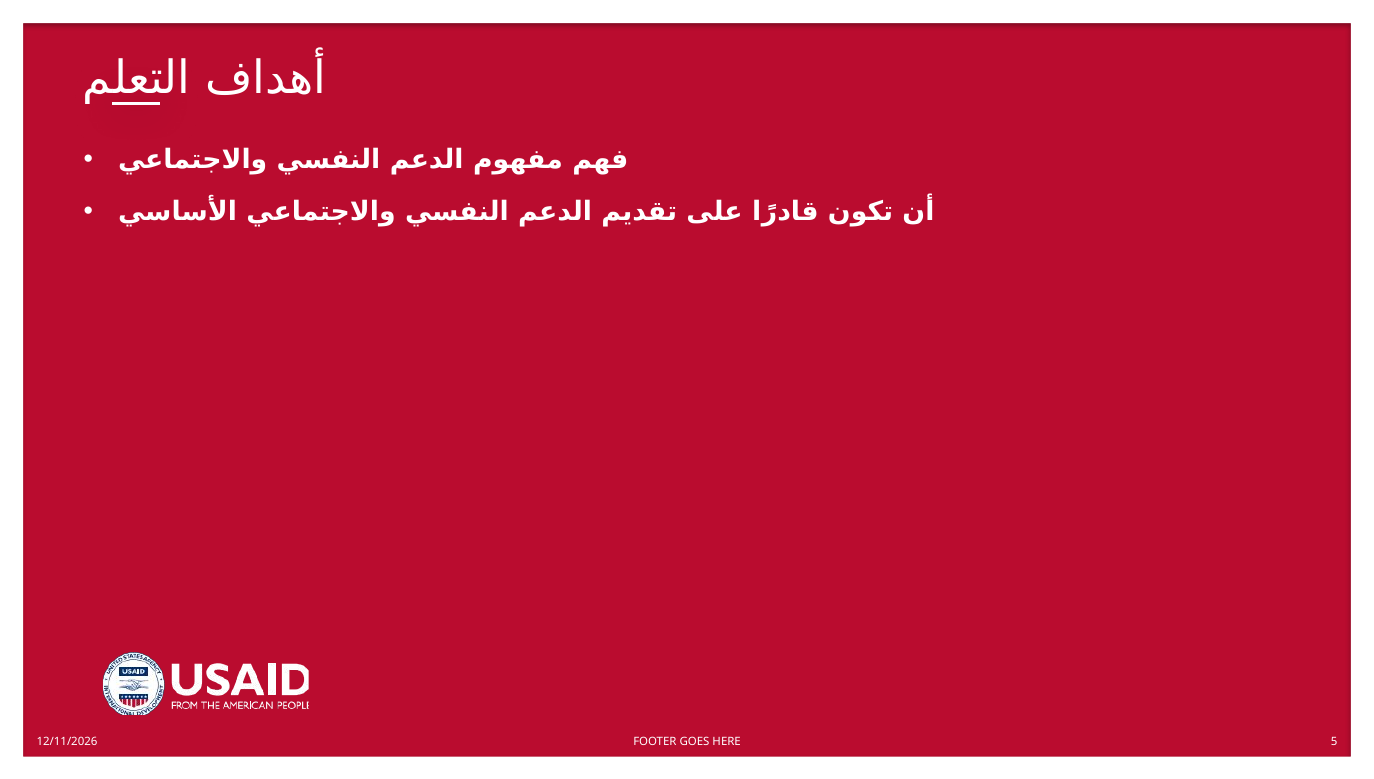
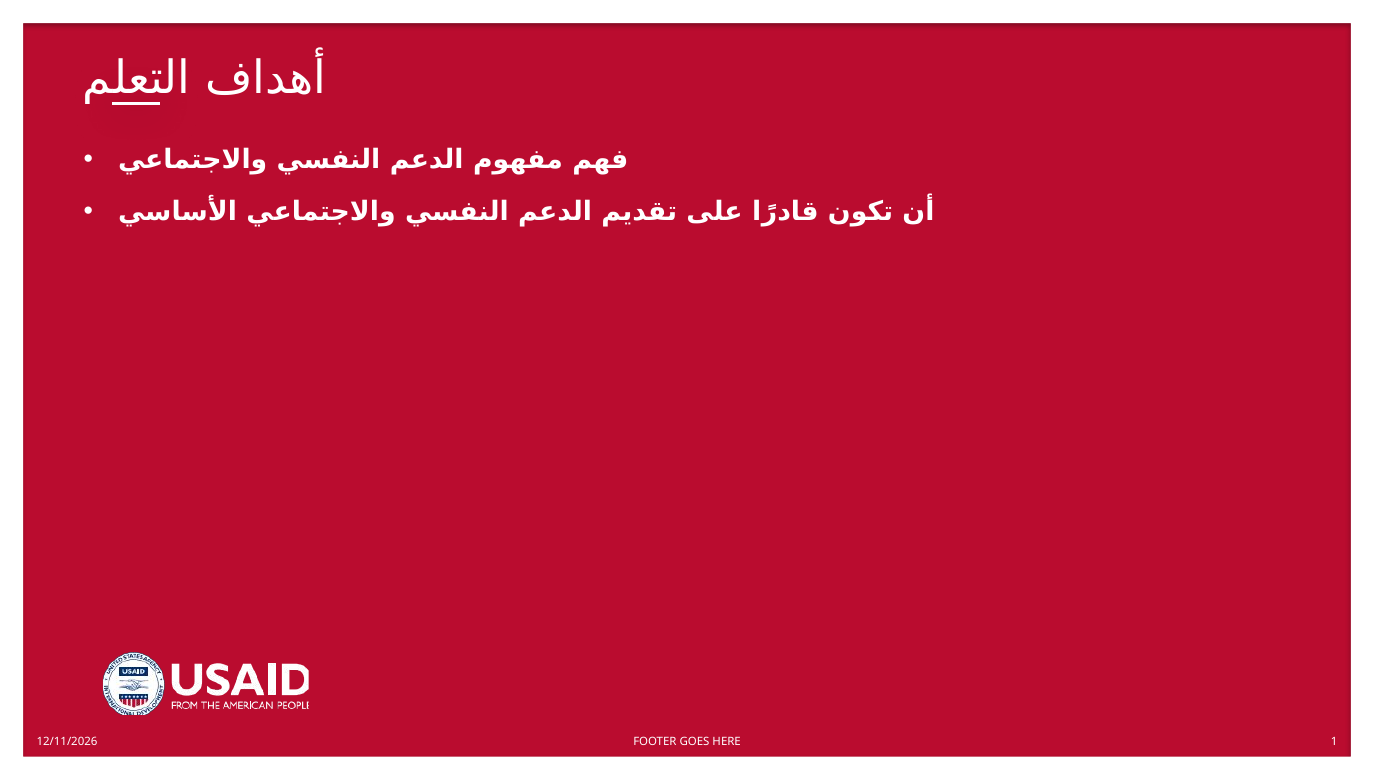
5: 5 -> 1 (1334, 742)
